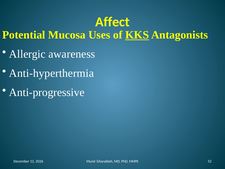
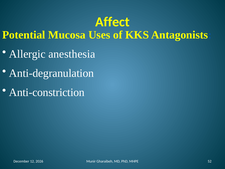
KKS underline: present -> none (137, 35)
awareness: awareness -> anesthesia (72, 54)
Anti-hyperthermia: Anti-hyperthermia -> Anti-degranulation (51, 73)
Anti-progressive: Anti-progressive -> Anti-constriction (47, 92)
